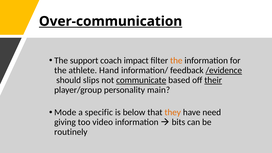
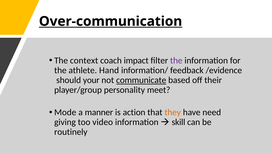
support: support -> context (84, 61)
the colour: orange -> purple (176, 61)
/evidence underline: present -> none (224, 70)
slips: slips -> your (91, 80)
their underline: present -> none (213, 80)
main: main -> meet (159, 90)
specific: specific -> manner (99, 112)
below: below -> action (134, 112)
bits: bits -> skill (178, 122)
